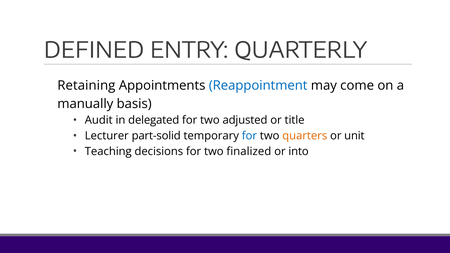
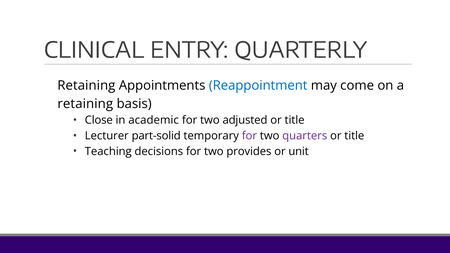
DEFINED: DEFINED -> CLINICAL (94, 50)
manually: manually -> retaining (85, 104)
Audit: Audit -> Close (99, 120)
delegated: delegated -> academic (154, 120)
for colour: blue -> purple (249, 136)
quarters colour: orange -> purple (305, 136)
unit: unit -> title (354, 136)
finalized: finalized -> provides (249, 151)
into: into -> unit (299, 151)
